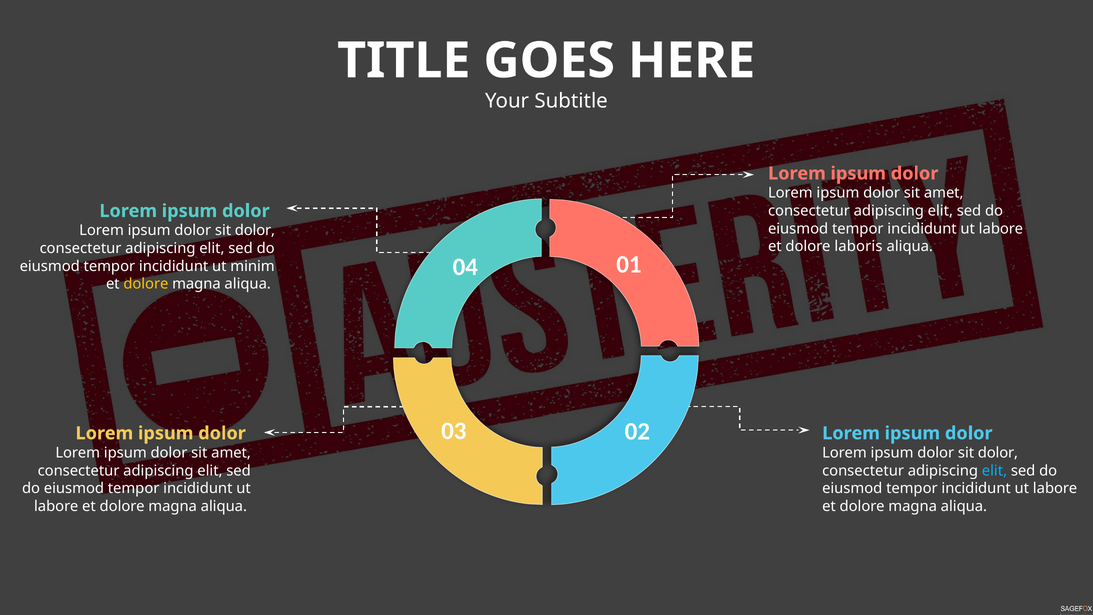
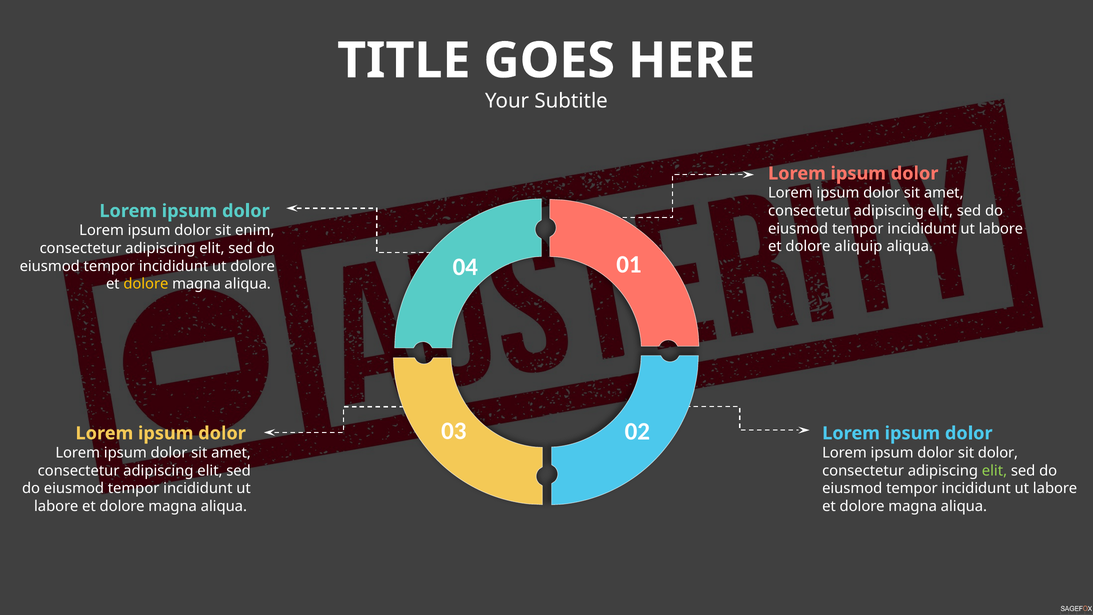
dolor: dolor -> enim (255, 231)
laboris: laboris -> aliquip (858, 246)
ut minim: minim -> dolore (253, 266)
elit colour: light blue -> light green (994, 470)
